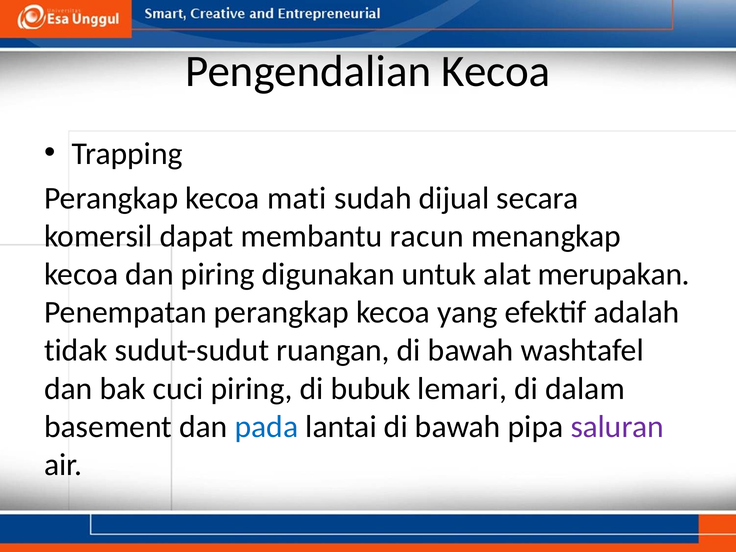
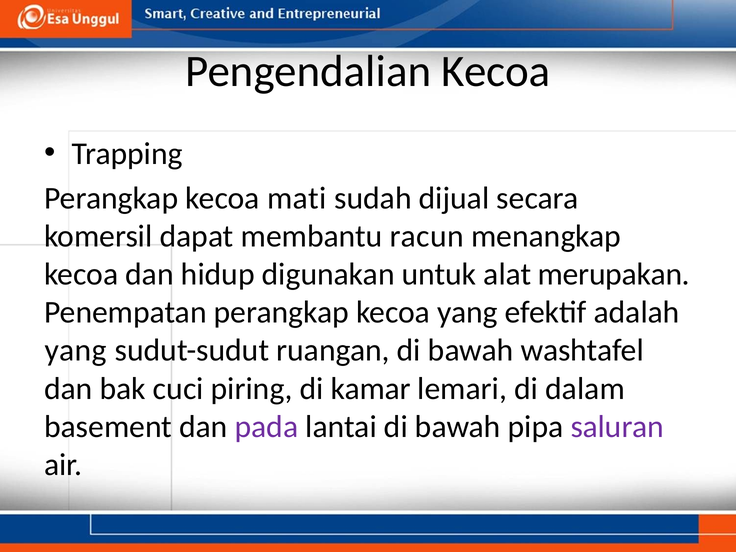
dan piring: piring -> hidup (218, 274)
tidak: tidak -> yang (76, 350)
bubuk: bubuk -> kamar (371, 389)
pada colour: blue -> purple (266, 427)
